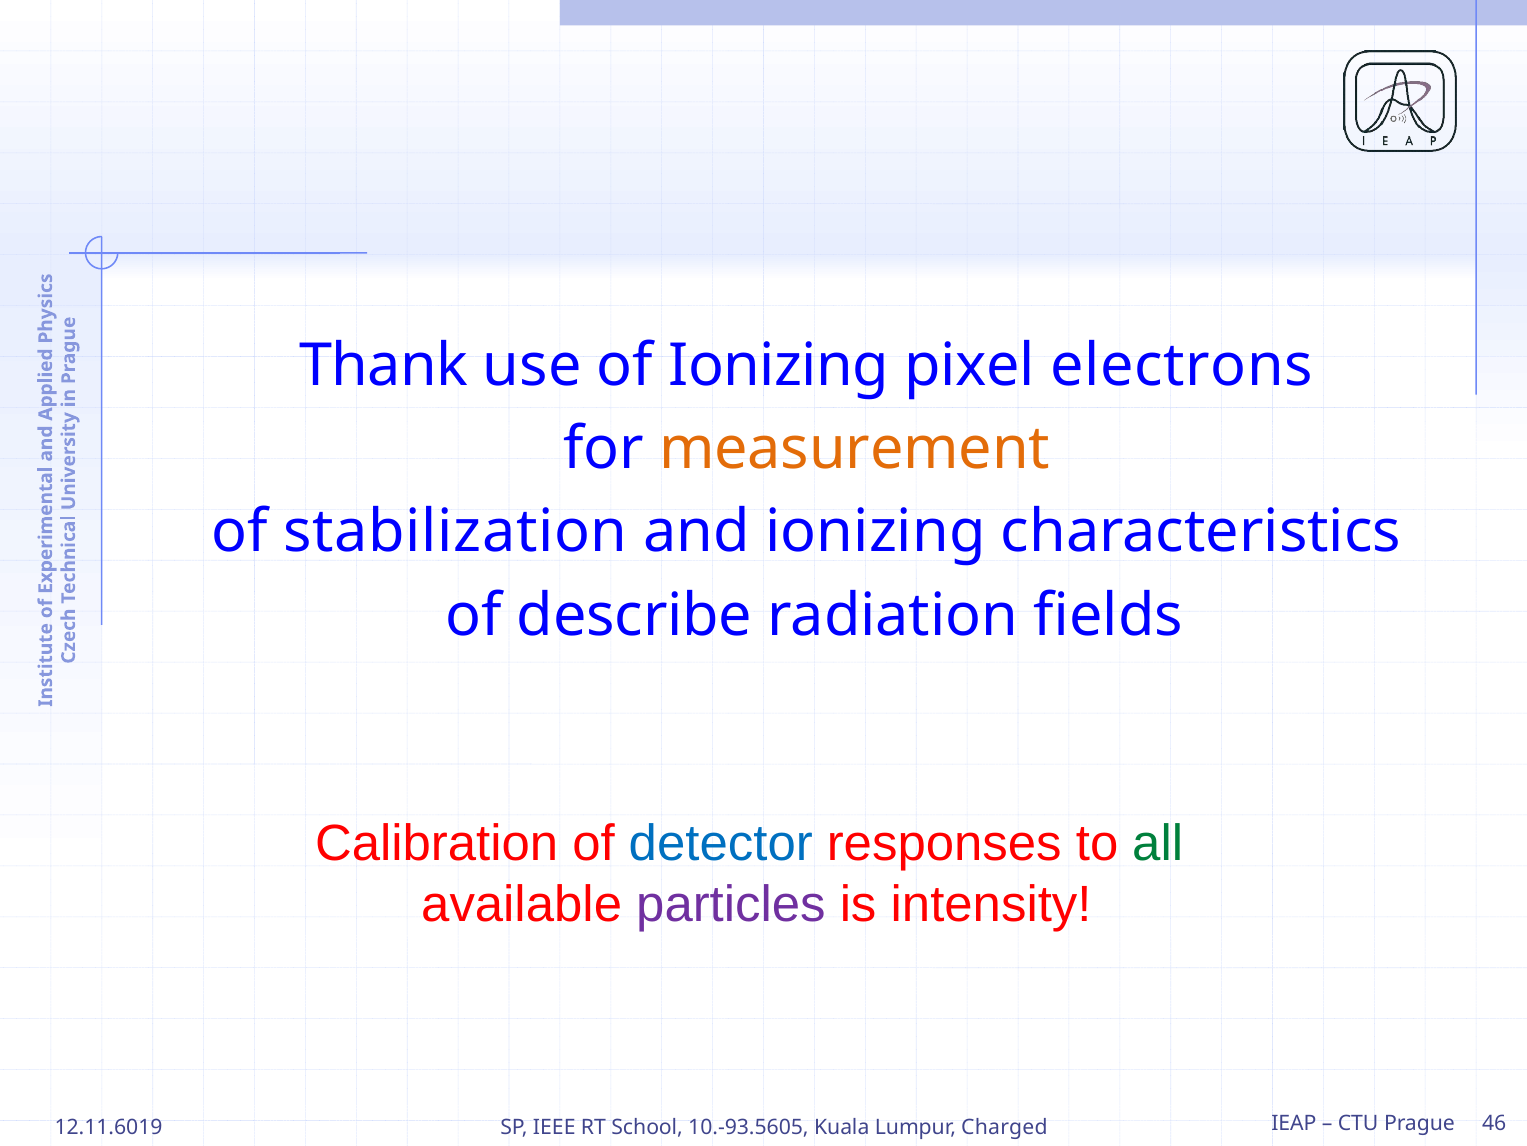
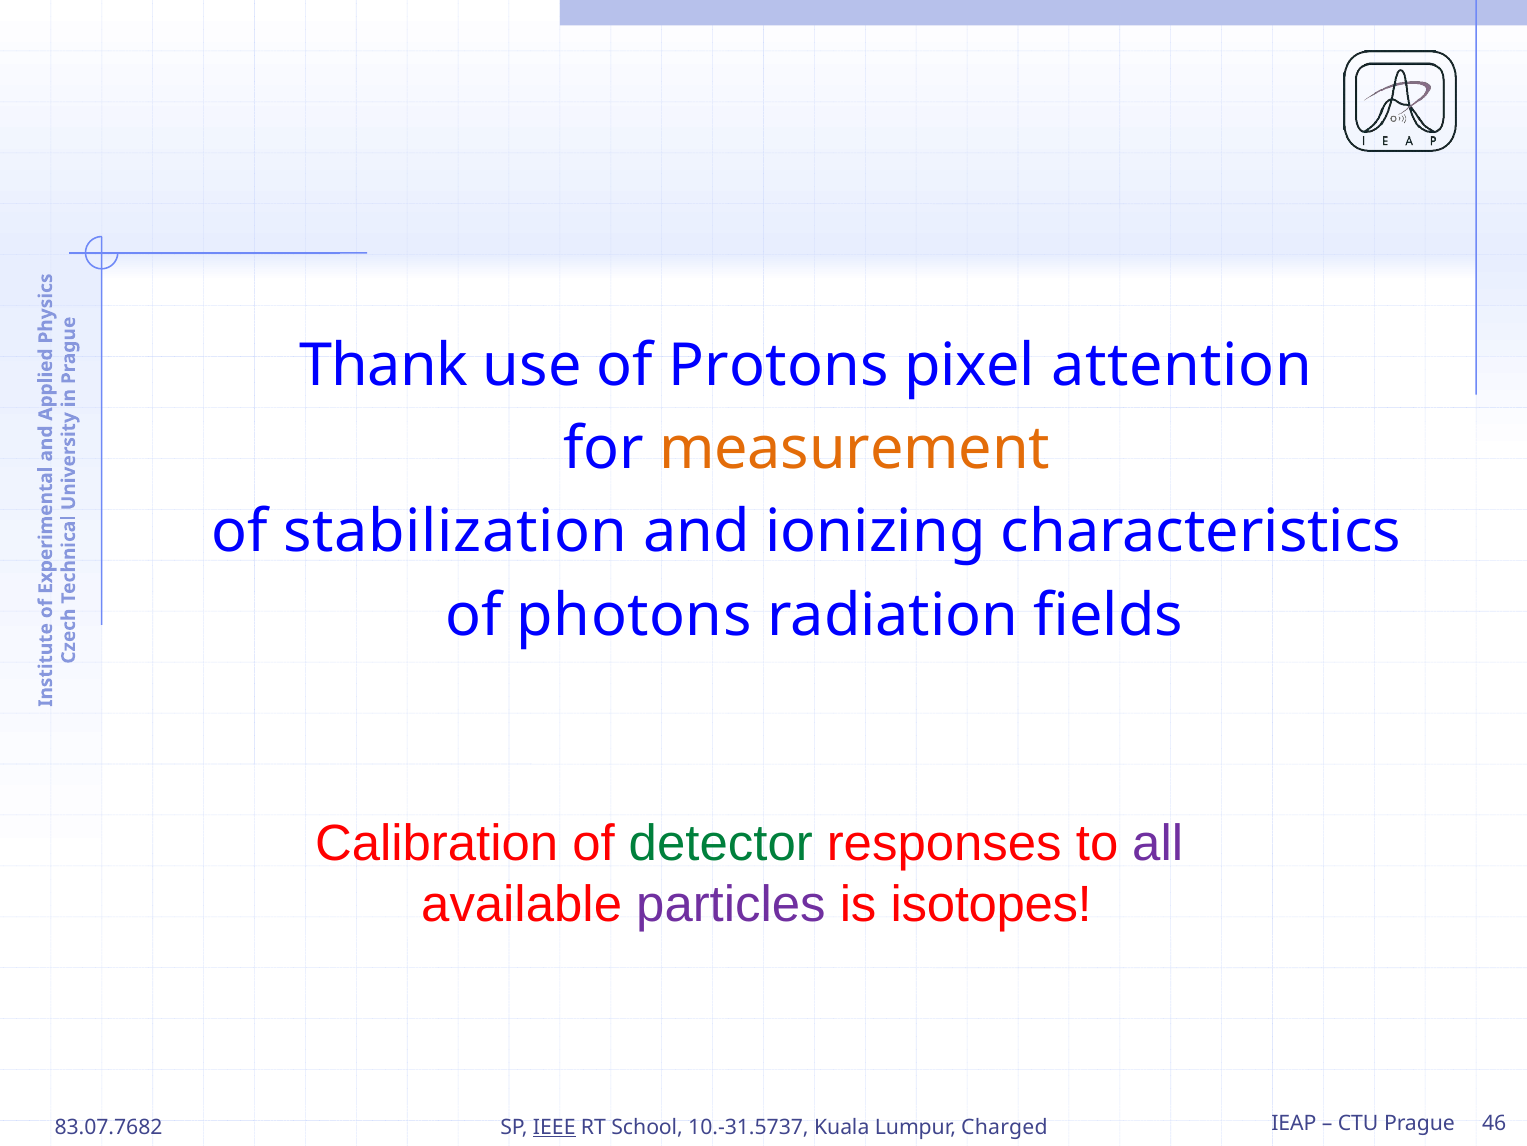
of Ionizing: Ionizing -> Protons (779, 366)
electrons: electrons -> attention (1181, 366)
describe: describe -> photons (634, 615)
detector colour: blue -> green (721, 843)
all colour: green -> purple (1158, 843)
intensity: intensity -> isotopes (991, 904)
12.11.6019: 12.11.6019 -> 83.07.7682 (109, 1126)
IEEE underline: none -> present (554, 1126)
10.-93.5605: 10.-93.5605 -> 10.-31.5737 (748, 1126)
